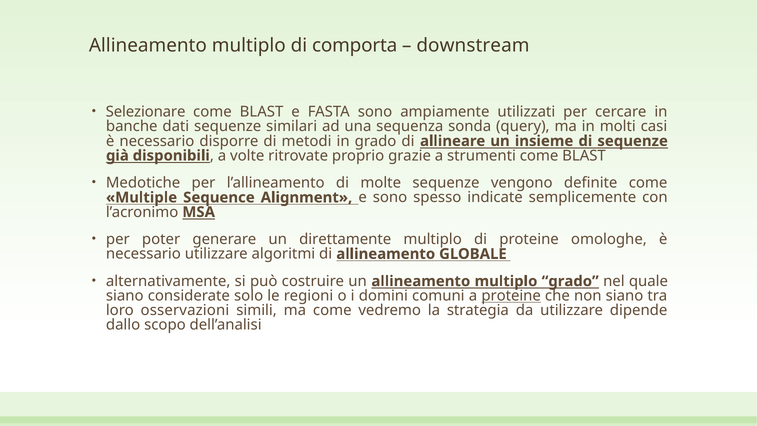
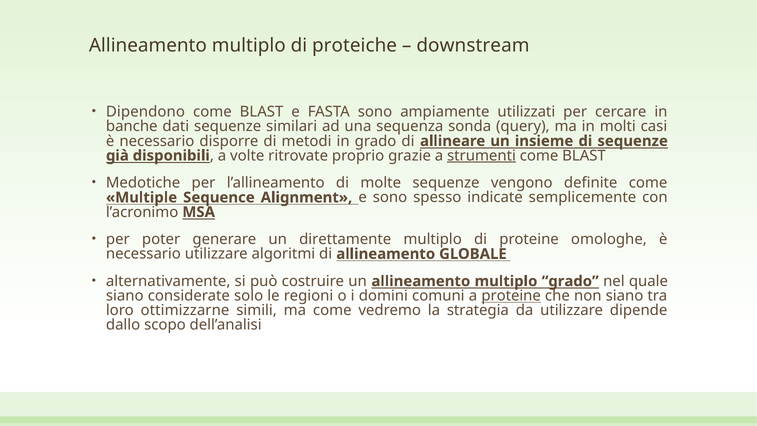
comporta: comporta -> proteiche (355, 46)
Selezionare: Selezionare -> Dipendono (145, 112)
strumenti underline: none -> present (481, 156)
osservazioni: osservazioni -> ottimizzarne (185, 310)
